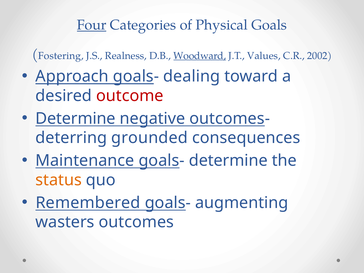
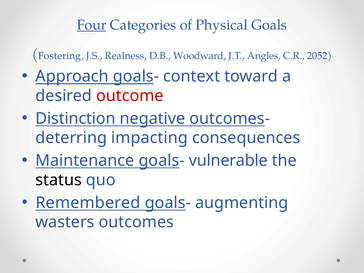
Woodward underline: present -> none (200, 56)
Values: Values -> Angles (264, 56)
2002: 2002 -> 2052 (320, 56)
dealing: dealing -> context (192, 76)
Determine: Determine -> Distinction (76, 118)
grounded: grounded -> impacting (150, 138)
goals- determine: determine -> vulnerable (228, 161)
status colour: orange -> black (59, 180)
